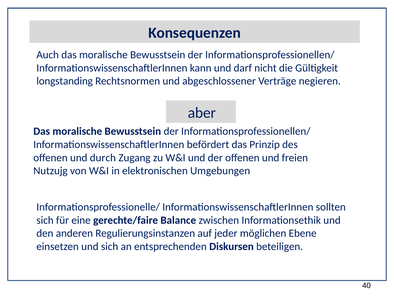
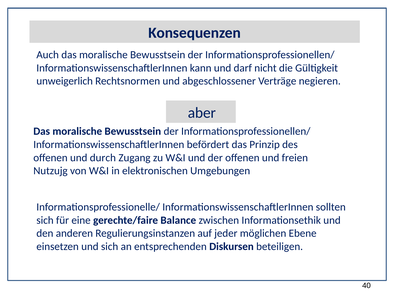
longstanding: longstanding -> unweigerlich (65, 81)
